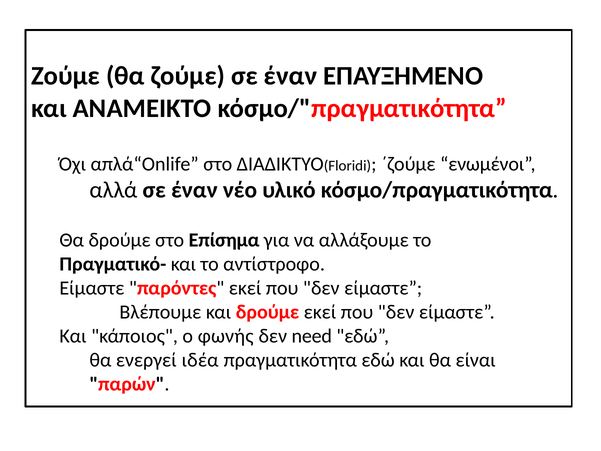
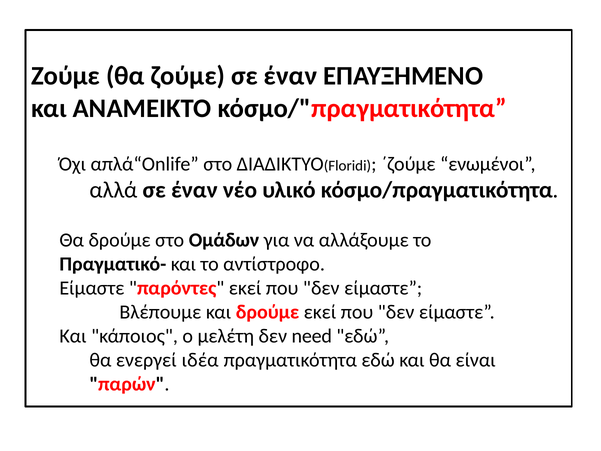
Επίσημα: Επίσημα -> Ομάδων (224, 240)
φωνής: φωνής -> μελέτη (226, 336)
